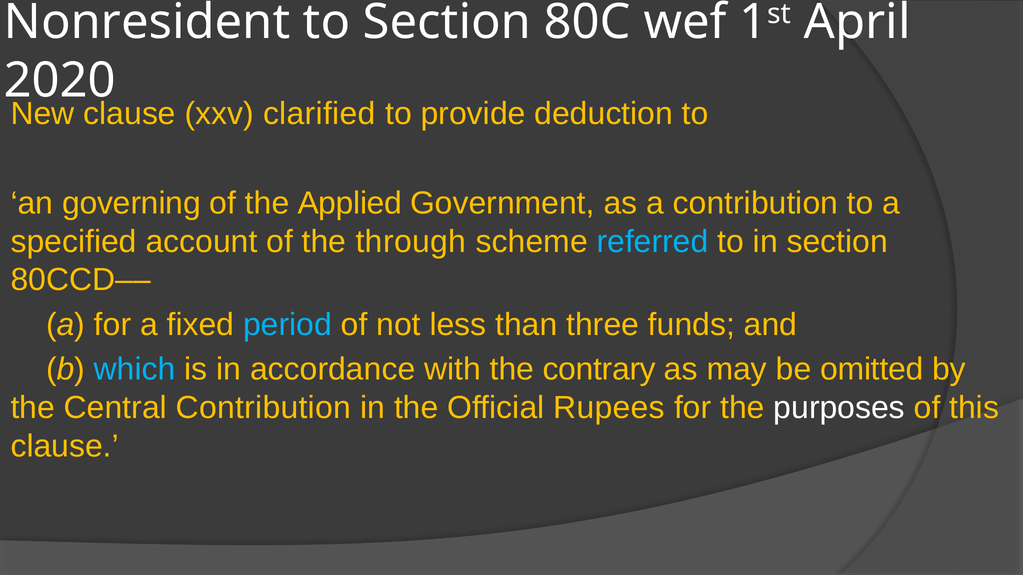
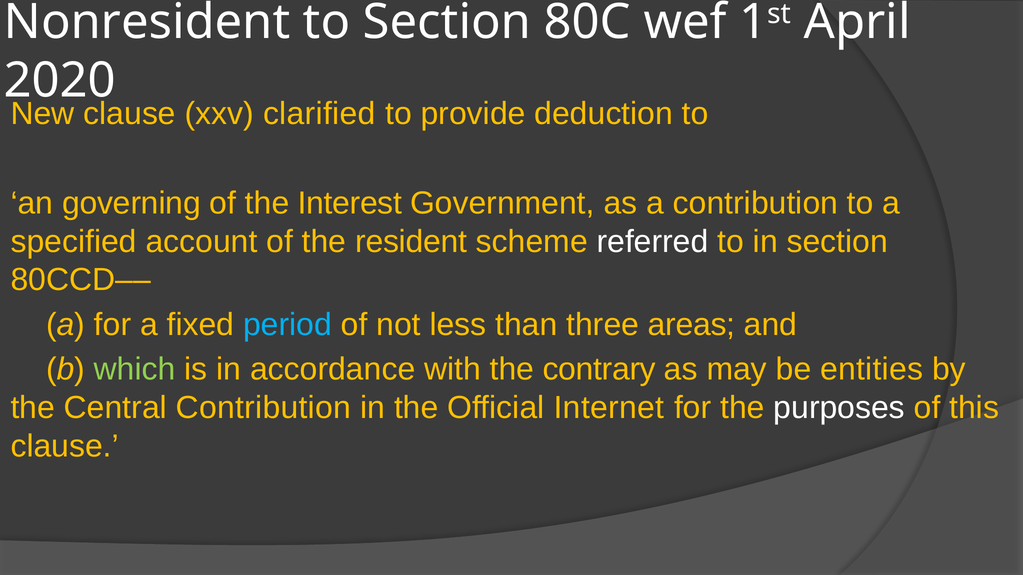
Applied: Applied -> Interest (350, 203)
through: through -> resident (411, 242)
referred colour: light blue -> white (653, 242)
funds: funds -> areas (692, 325)
which colour: light blue -> light green (135, 370)
omitted: omitted -> entities (872, 370)
Rupees: Rupees -> Internet (609, 408)
